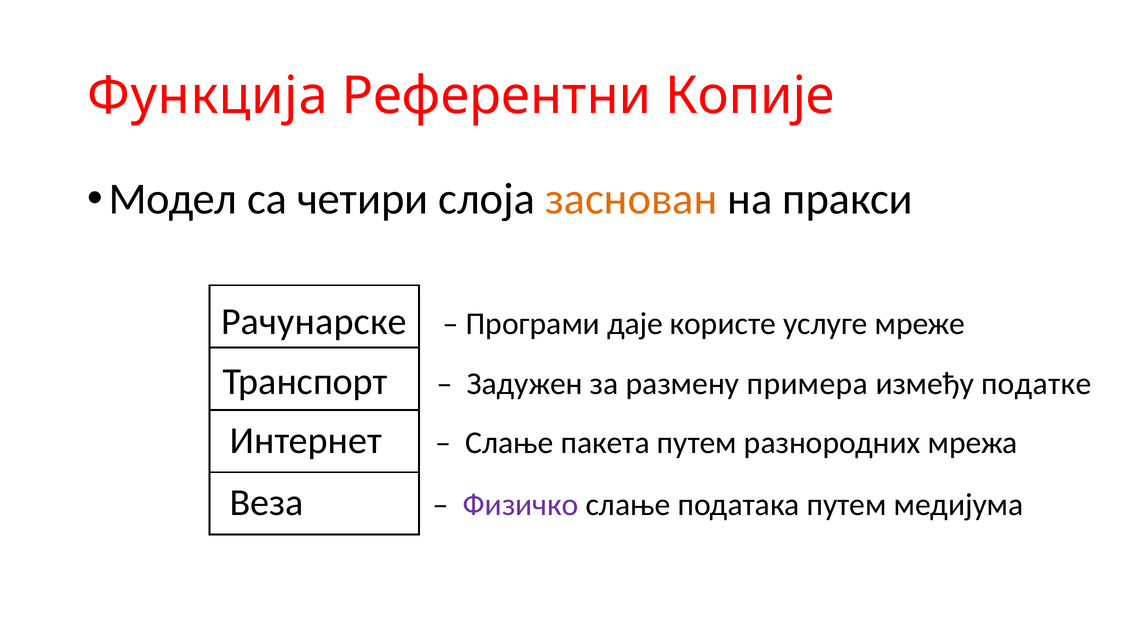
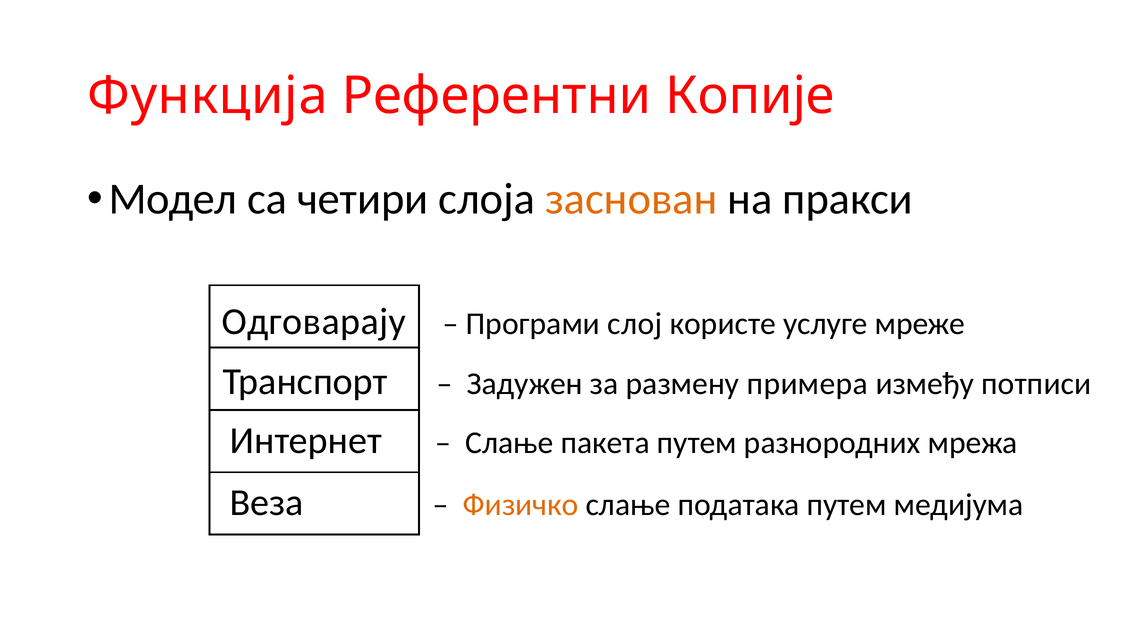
Рачунарске: Рачунарске -> Одговарају (314, 321)
даје: даје -> слој (635, 324)
податке: податке -> потписи (1036, 384)
Физичко colour: purple -> orange (521, 505)
